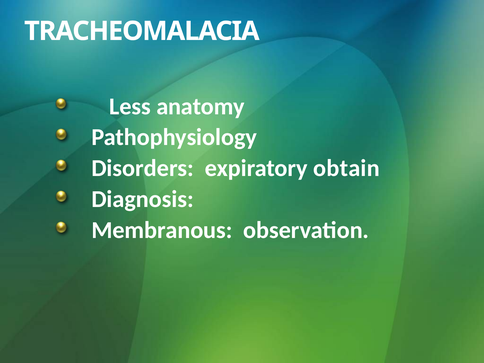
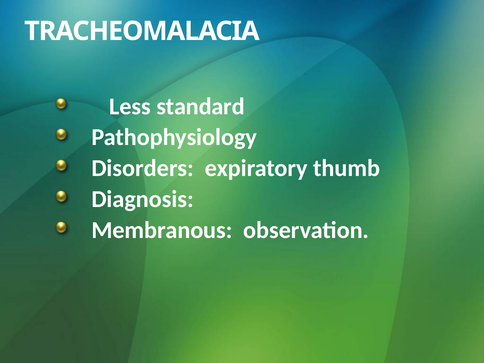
anatomy: anatomy -> standard (201, 106)
obtain: obtain -> thumb (347, 168)
